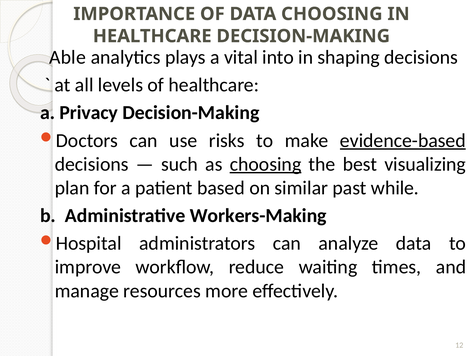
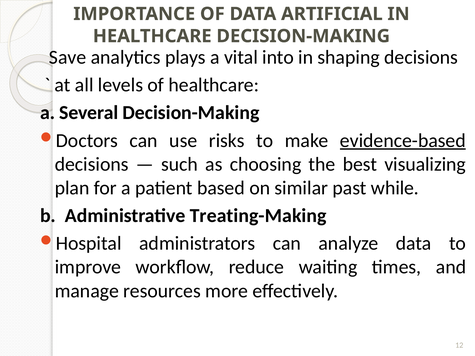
DATA CHOOSING: CHOOSING -> ARTIFICIAL (332, 14)
Able: Able -> Save (68, 57)
Privacy: Privacy -> Several (89, 113)
choosing underline: present -> none (266, 164)
Workers-Making: Workers-Making -> Treating-Making (258, 216)
